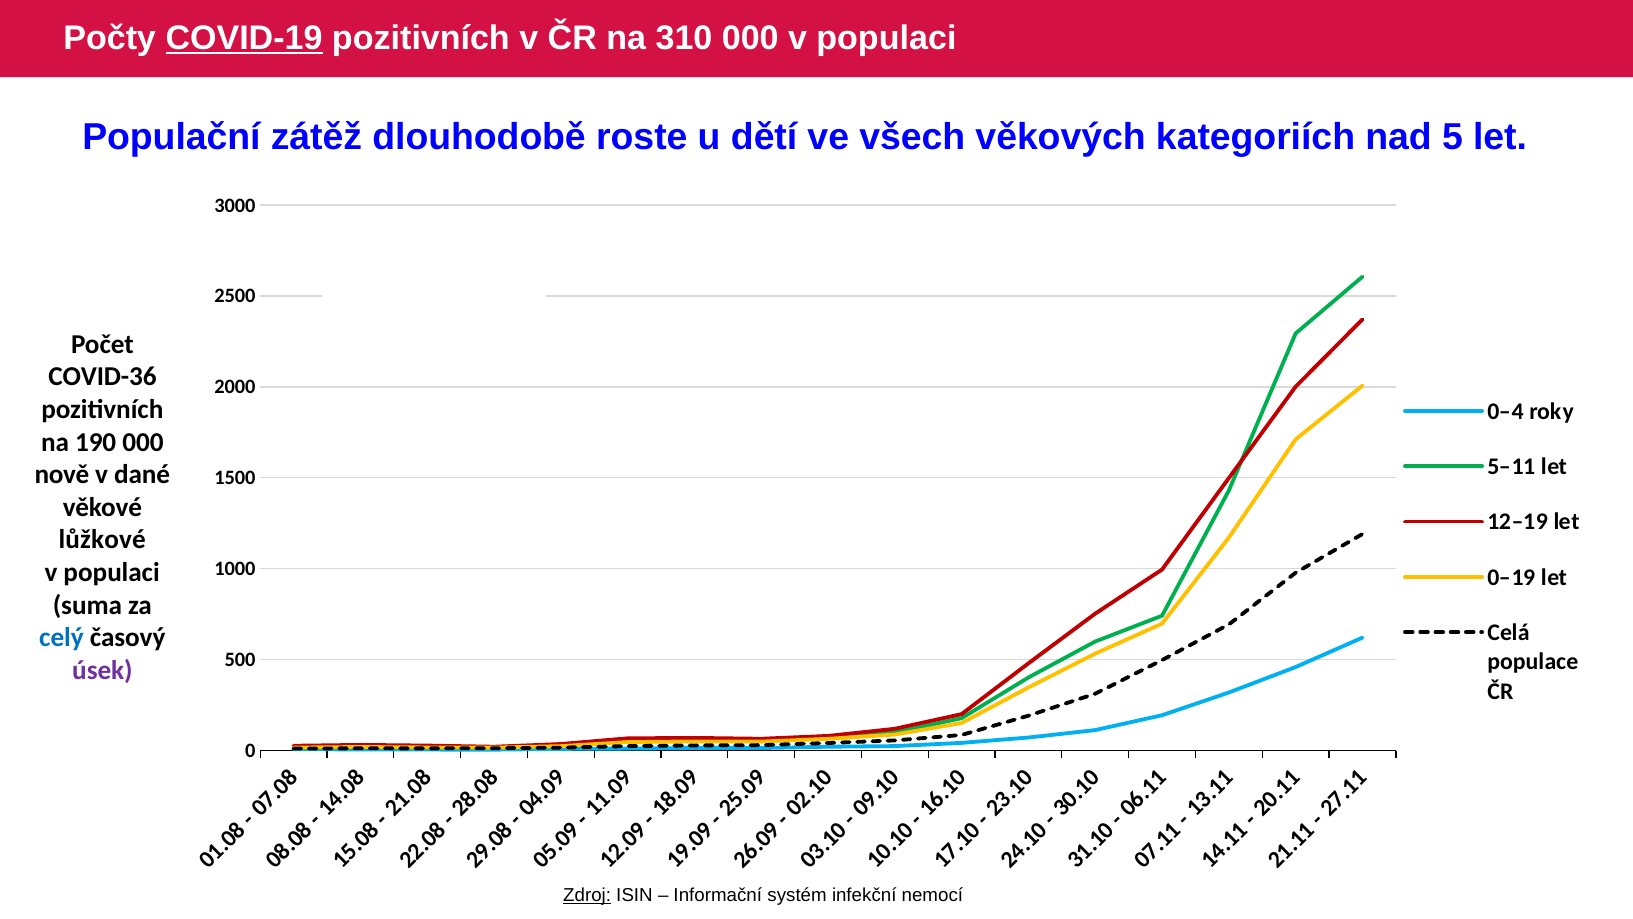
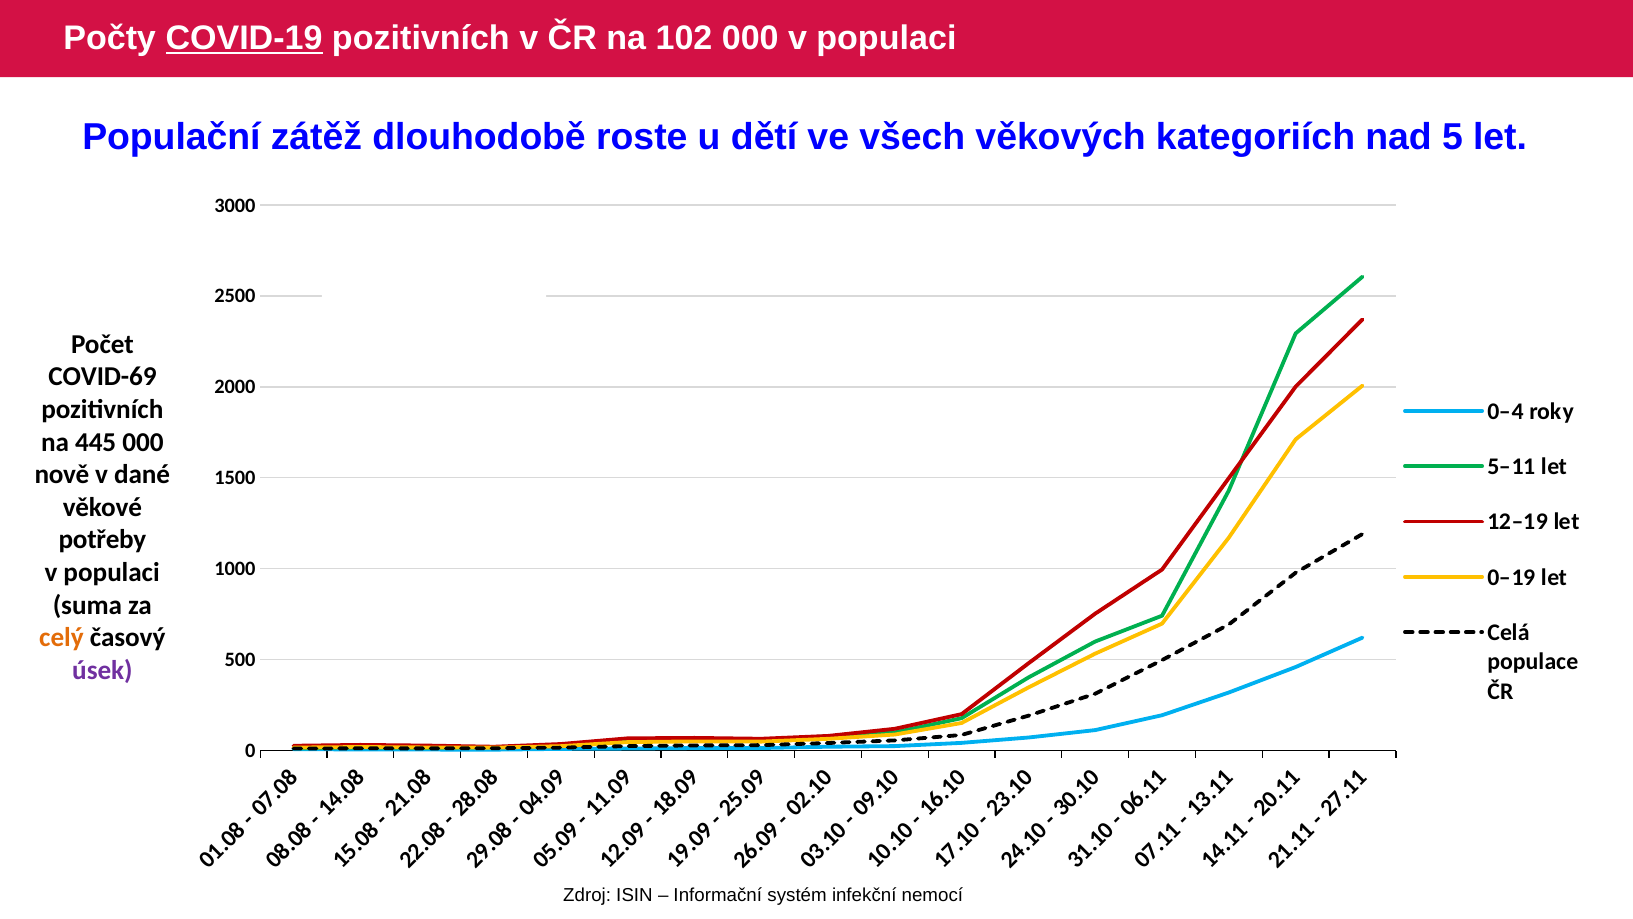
310: 310 -> 102 (684, 38)
COVID-36: COVID-36 -> COVID-69 (102, 377)
190: 190 -> 445 (96, 442)
lůžkové: lůžkové -> potřeby (102, 540)
celý colour: blue -> orange (61, 638)
Zdroj underline: present -> none (587, 895)
